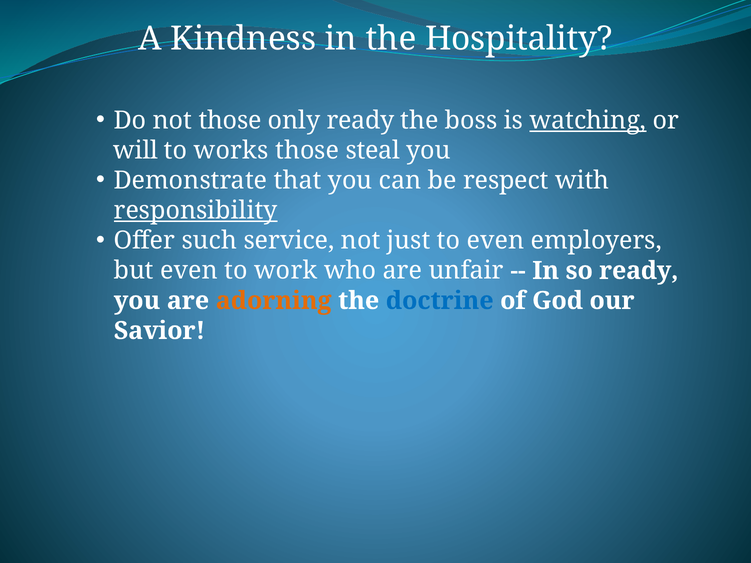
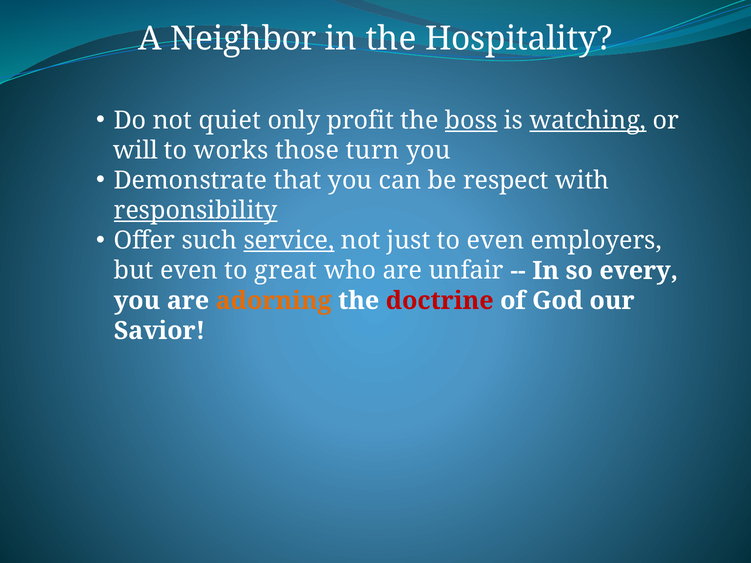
Kindness: Kindness -> Neighbor (243, 39)
not those: those -> quiet (230, 121)
only ready: ready -> profit (360, 121)
boss underline: none -> present (471, 121)
steal: steal -> turn (373, 151)
service underline: none -> present (289, 241)
work: work -> great (286, 271)
so ready: ready -> every (639, 271)
doctrine colour: blue -> red (440, 301)
